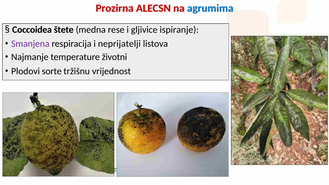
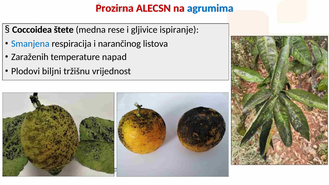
Smanjena colour: purple -> blue (30, 44)
neprijatelji: neprijatelji -> narančinog (119, 44)
Najmanje: Najmanje -> Zaraženih (30, 57)
životni: životni -> napad (114, 57)
sorte: sorte -> biljni (52, 71)
